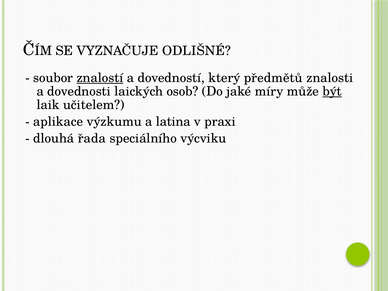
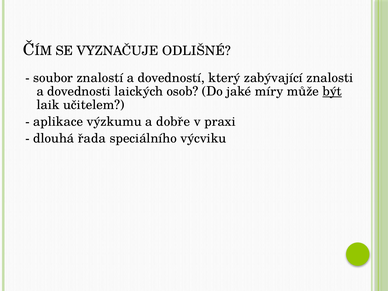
znalostí underline: present -> none (100, 78)
předmětů: předmětů -> zabývající (273, 78)
latina: latina -> dobře (173, 122)
